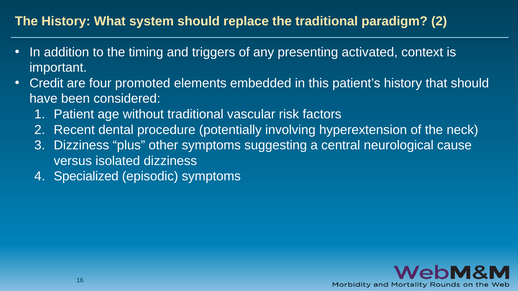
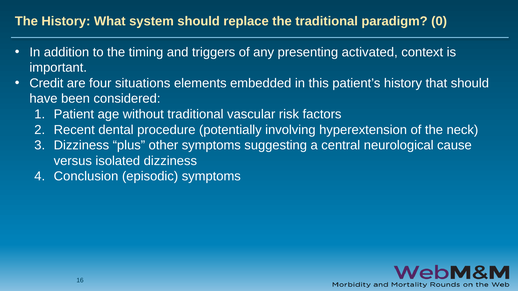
paradigm 2: 2 -> 0 (439, 21)
promoted: promoted -> situations (143, 83)
Specialized: Specialized -> Conclusion (86, 177)
